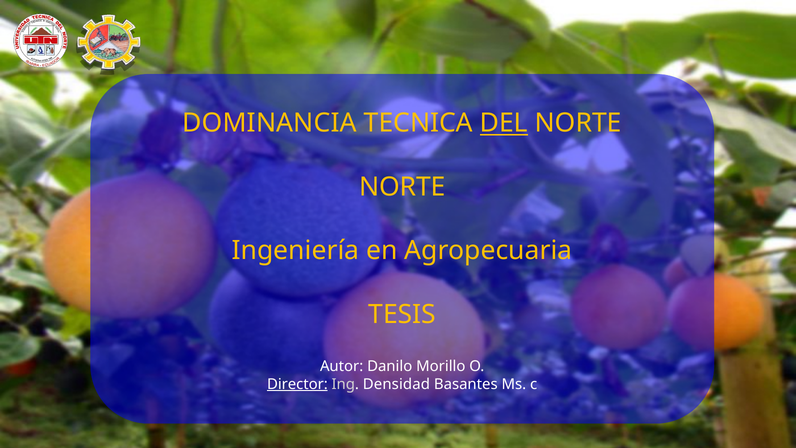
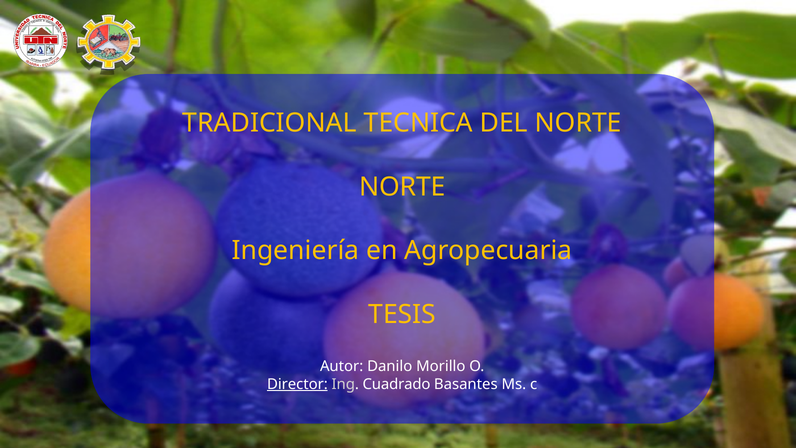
DOMINANCIA: DOMINANCIA -> TRADICIONAL (270, 123)
DEL underline: present -> none (504, 123)
Densidad: Densidad -> Cuadrado (397, 384)
